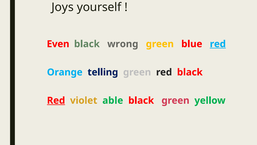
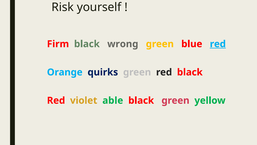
Joys: Joys -> Risk (63, 7)
Even: Even -> Firm (58, 44)
telling: telling -> quirks (103, 72)
Red underline: present -> none (56, 100)
